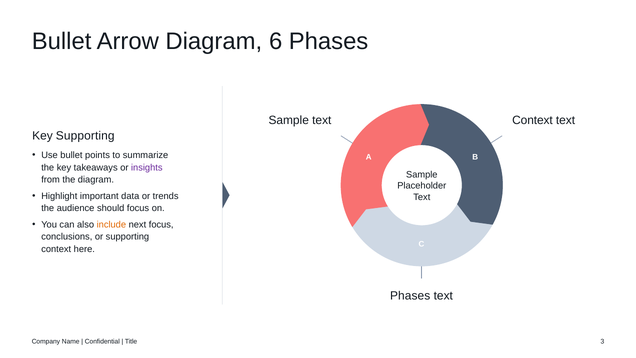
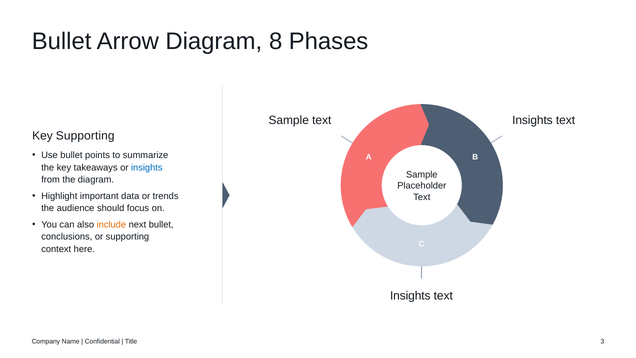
6: 6 -> 8 (276, 41)
Context: Context -> Insights (532, 120)
insights colour: purple -> blue (147, 168)
next focus: focus -> bullet (161, 224)
Phases: Phases -> Insights (410, 296)
